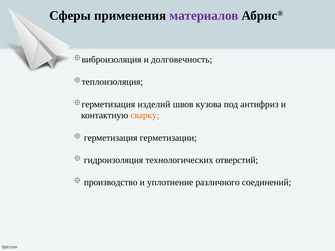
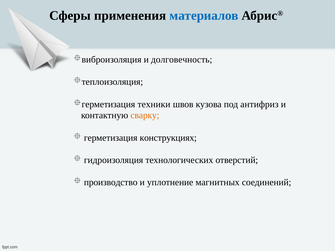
материалов colour: purple -> blue (204, 16)
изделий: изделий -> техники (154, 104)
герметизации: герметизации -> конструкциях (168, 138)
различного: различного -> магнитных (218, 183)
